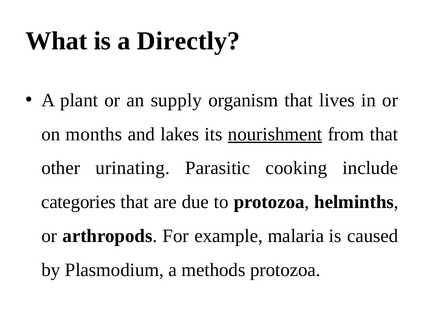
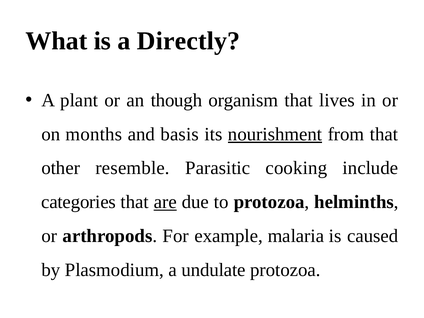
supply: supply -> though (176, 100)
lakes: lakes -> basis (180, 134)
urinating: urinating -> resemble (133, 168)
are underline: none -> present (165, 202)
methods: methods -> undulate (214, 270)
